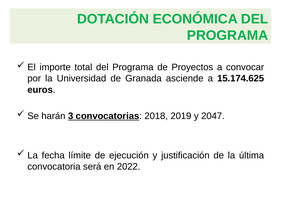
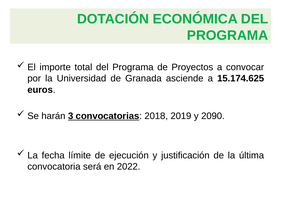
2047: 2047 -> 2090 (213, 116)
